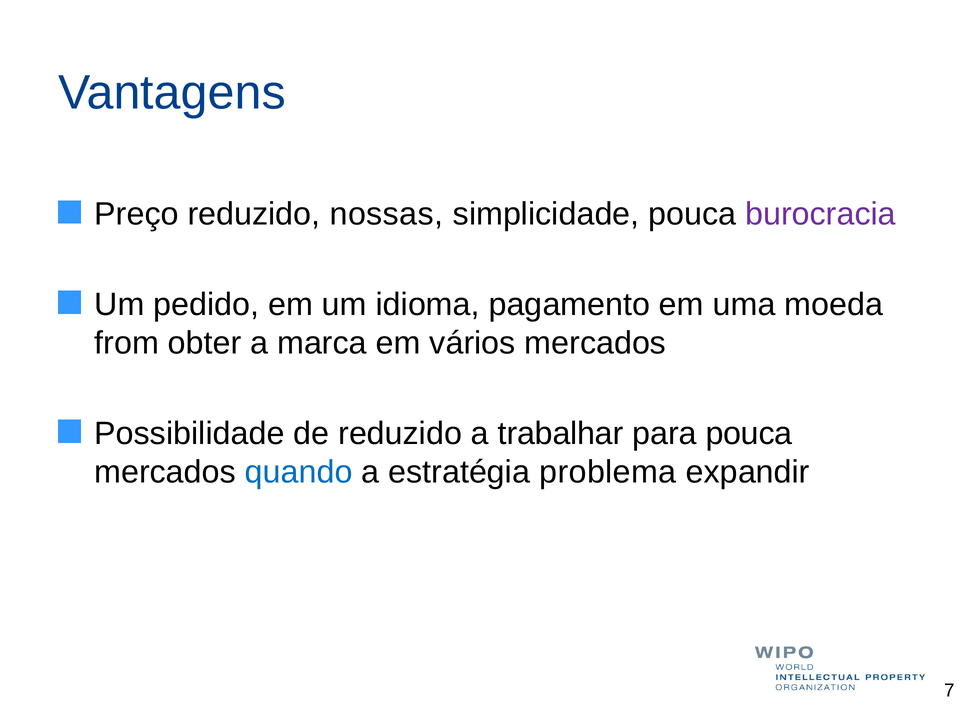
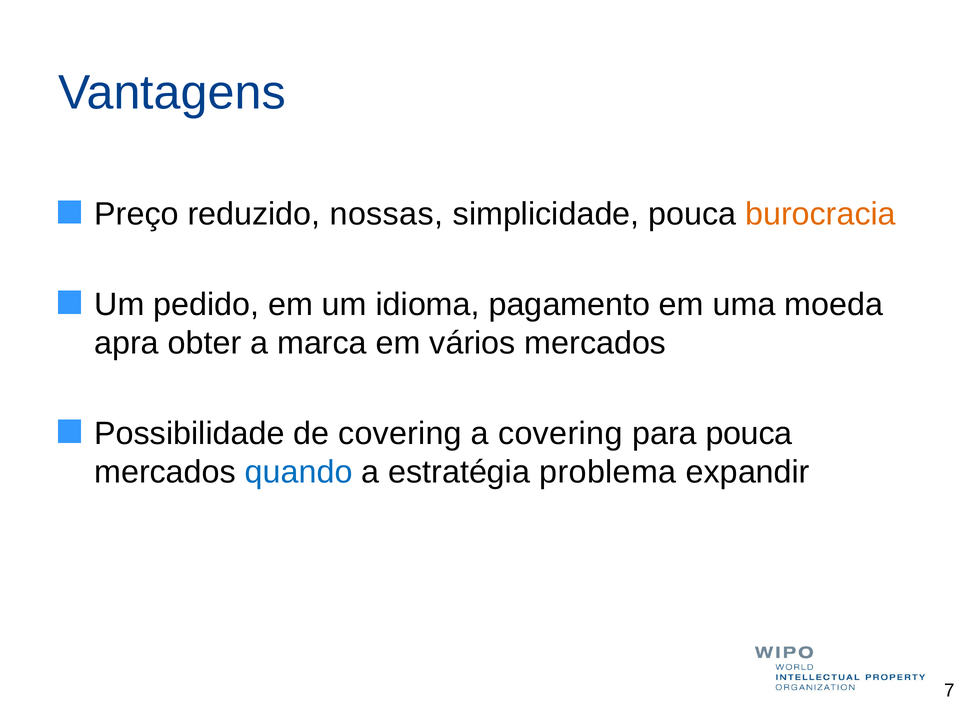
burocracia colour: purple -> orange (821, 214)
from: from -> apra (127, 343)
de reduzido: reduzido -> covering (400, 434)
a trabalhar: trabalhar -> covering (560, 434)
